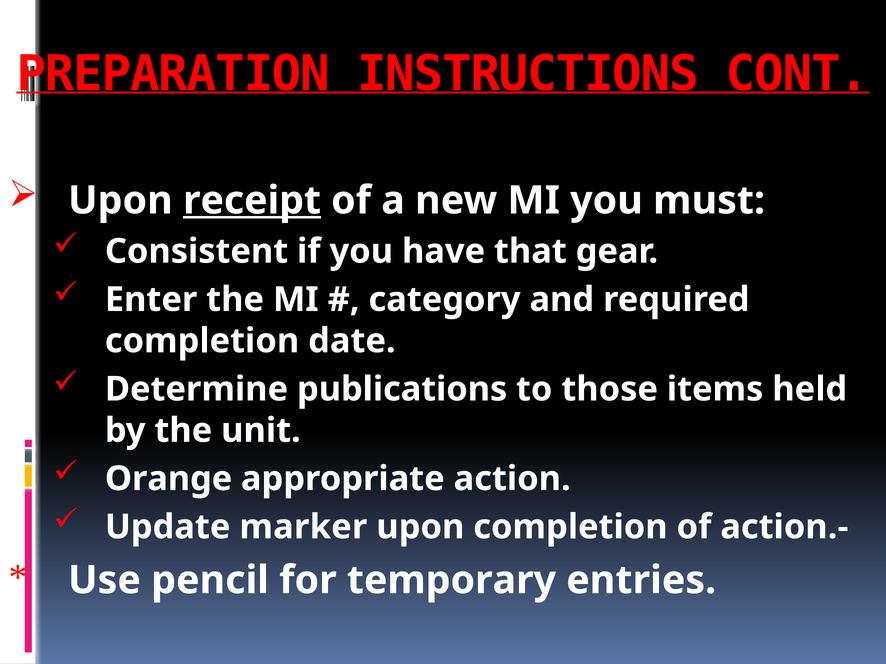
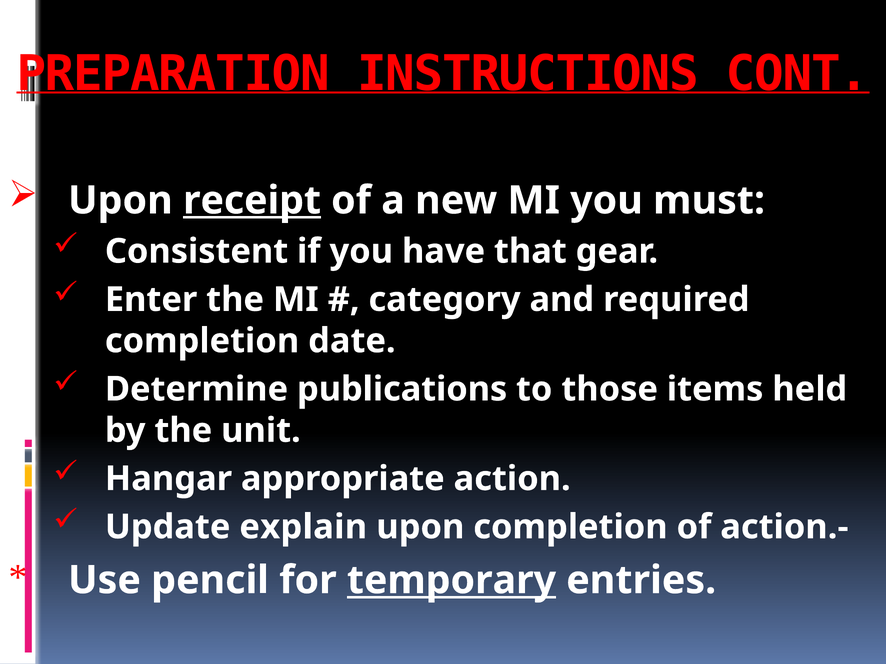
Orange: Orange -> Hangar (168, 479)
marker: marker -> explain (303, 527)
temporary underline: none -> present (451, 581)
